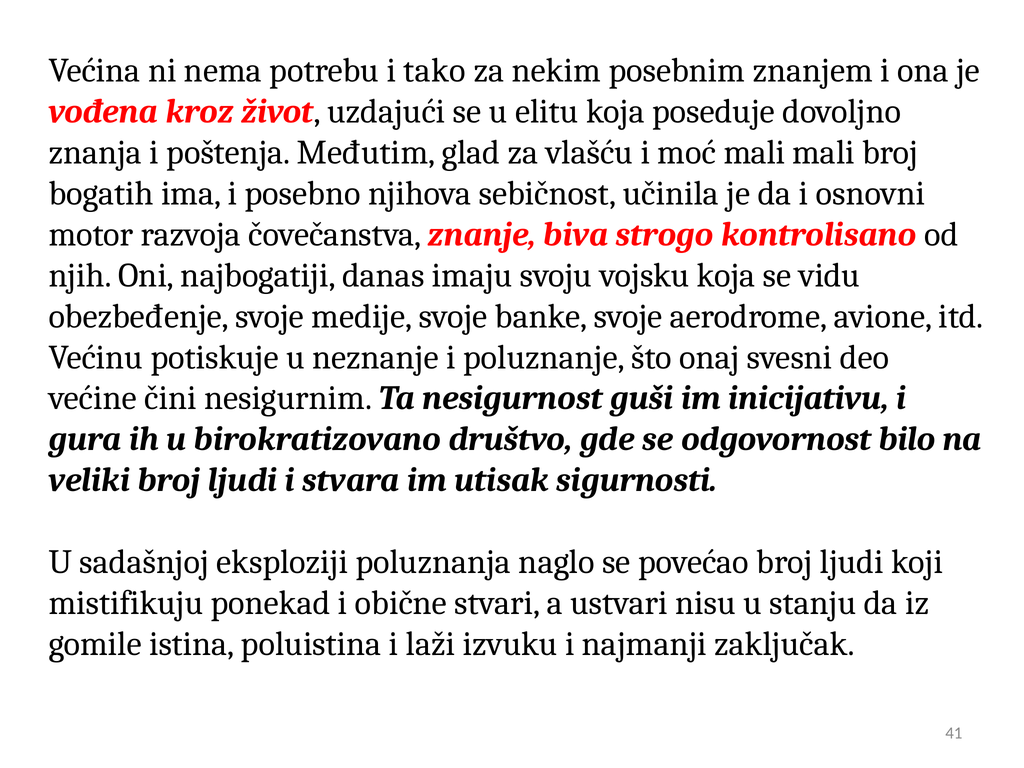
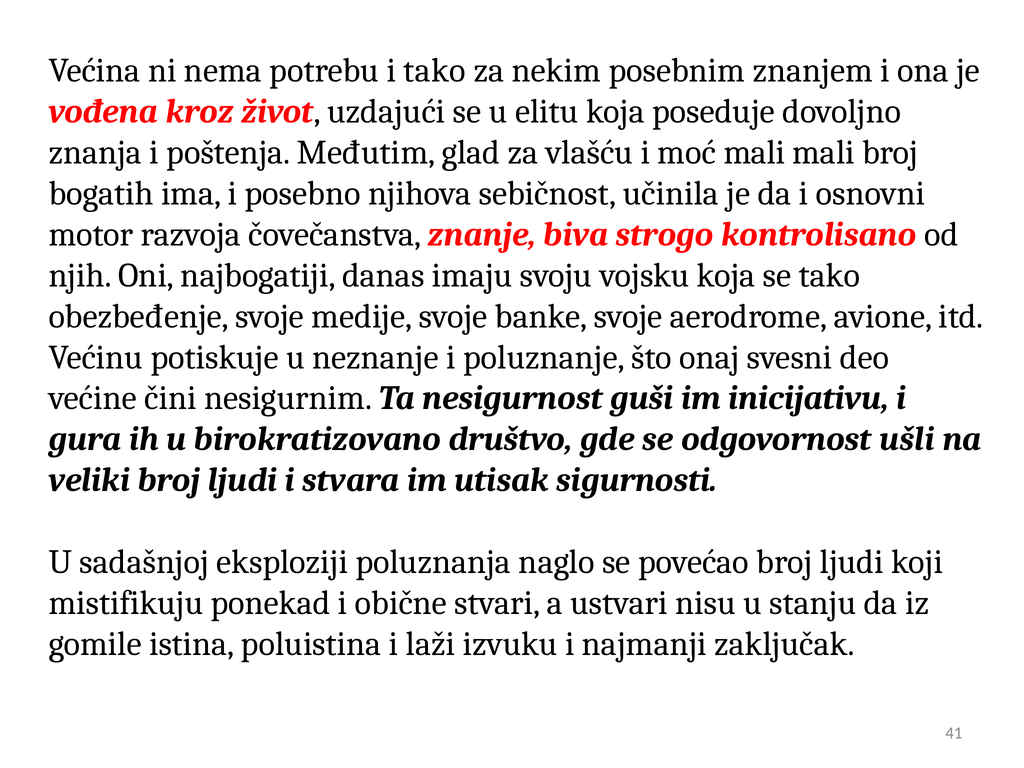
se vidu: vidu -> tako (829, 275)
bilo: bilo -> ušli (907, 439)
